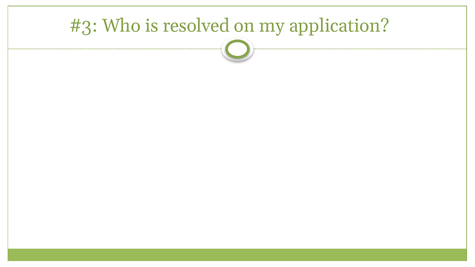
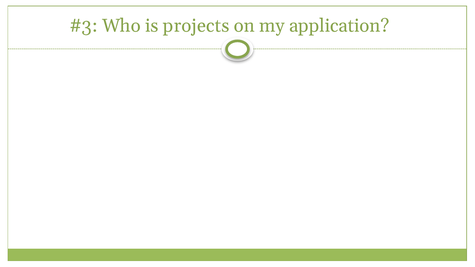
resolved: resolved -> projects (196, 26)
